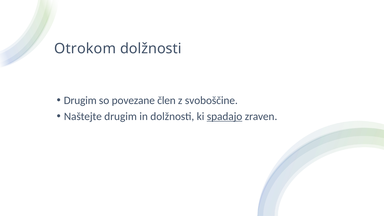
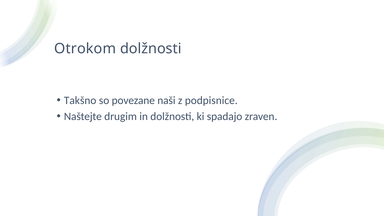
Drugim: Drugim -> Takšno (80, 100)
člen: člen -> naši (166, 100)
svoboščine: svoboščine -> podpisnice (211, 100)
spadajo underline: present -> none (225, 116)
